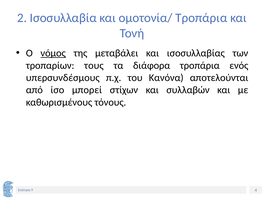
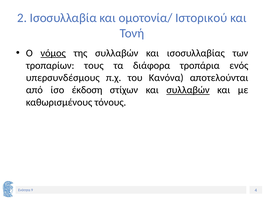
ομοτονία/ Τροπάρια: Τροπάρια -> Ιστορικού (201, 18)
της μεταβάλει: μεταβάλει -> συλλαβών (117, 53)
μπορεί: μπορεί -> έκδοση (87, 90)
συλλαβών underline: none -> present (188, 90)
